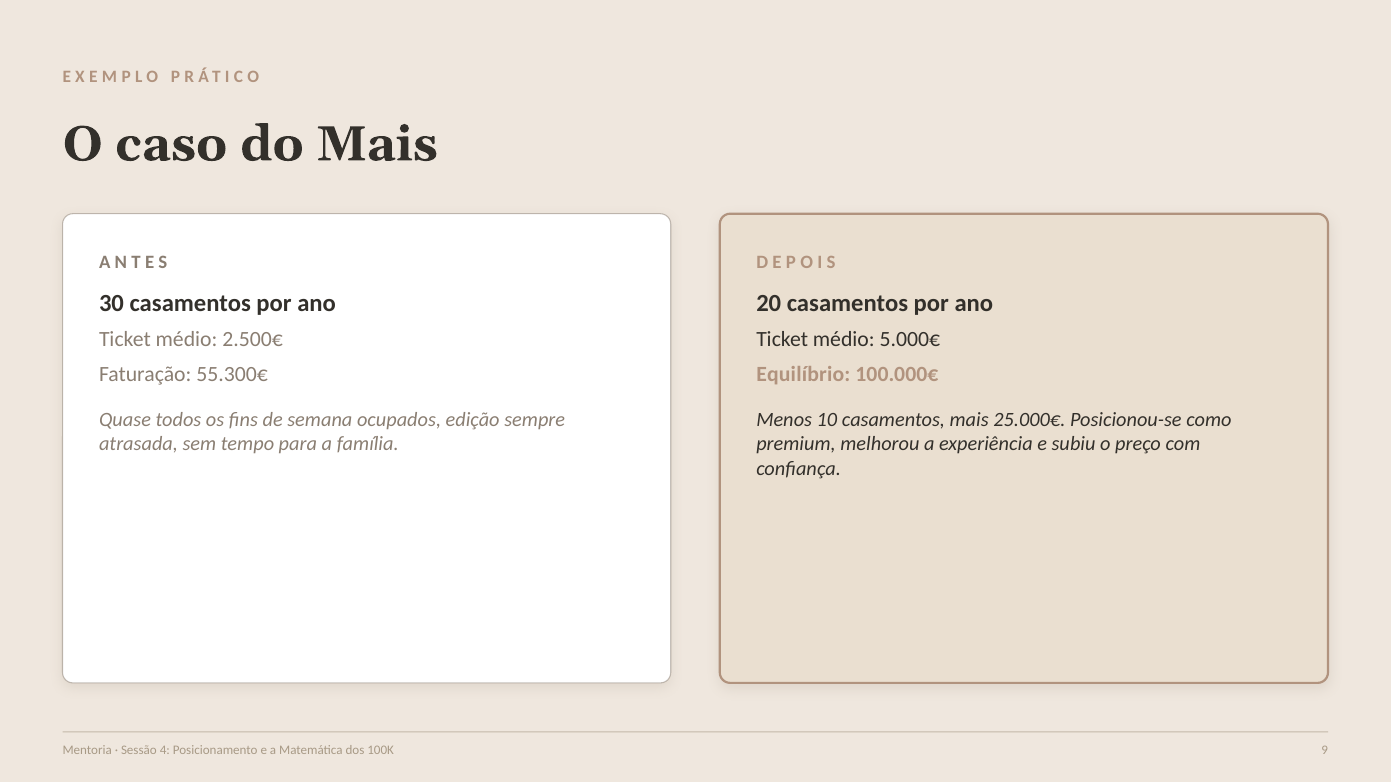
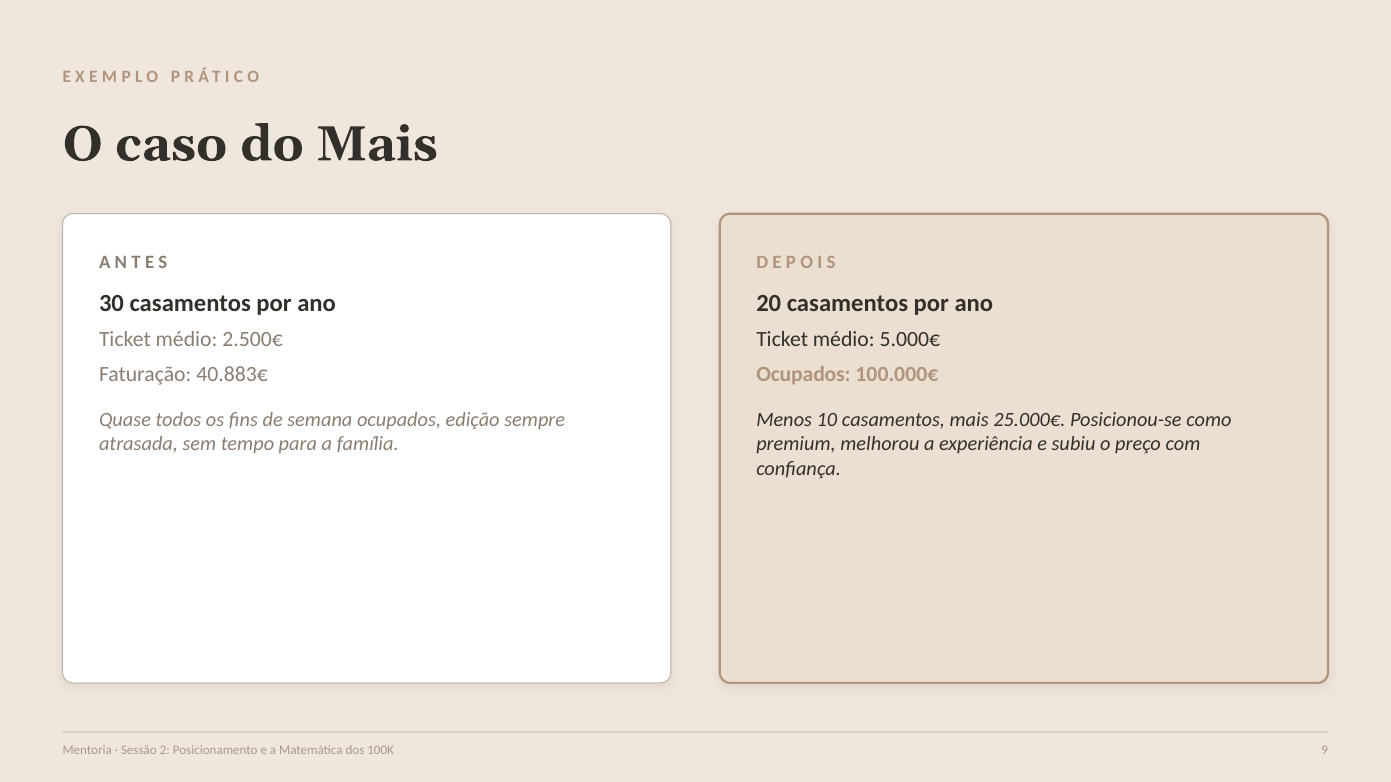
55.300€: 55.300€ -> 40.883€ (232, 374)
Equilíbrio: Equilíbrio -> Ocupados (804, 374)
4: 4 -> 2 (165, 751)
